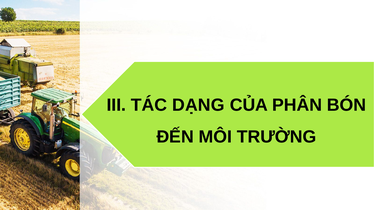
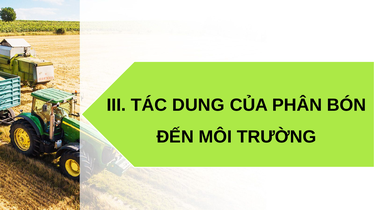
DẠNG: DẠNG -> DUNG (198, 105)
